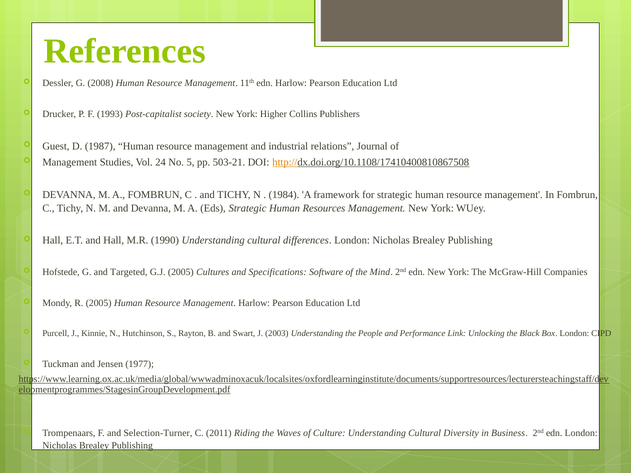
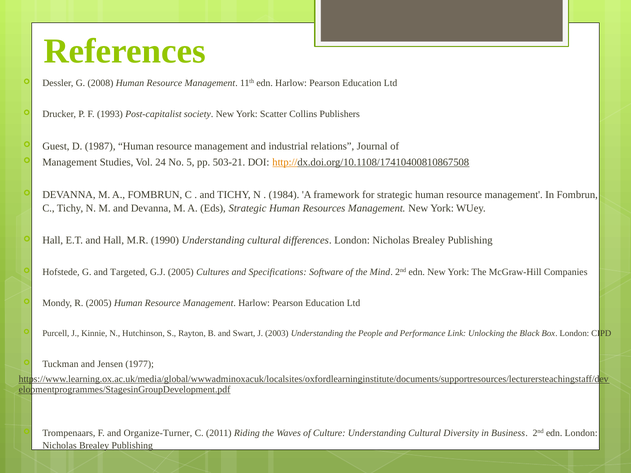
Higher: Higher -> Scatter (273, 114)
Selection-Turner: Selection-Turner -> Organize-Turner (158, 433)
